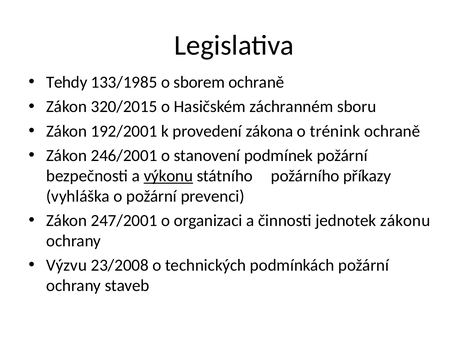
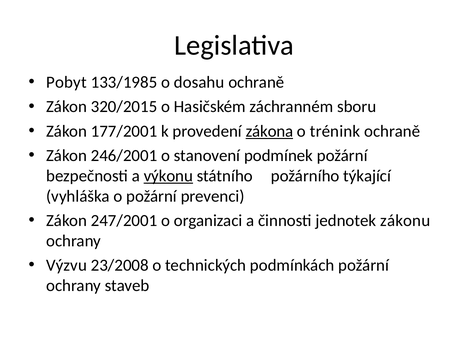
Tehdy: Tehdy -> Pobyt (66, 82)
sborem: sborem -> dosahu (199, 82)
192/2001: 192/2001 -> 177/2001 (124, 131)
zákona underline: none -> present (269, 131)
příkazy: příkazy -> týkající (367, 176)
